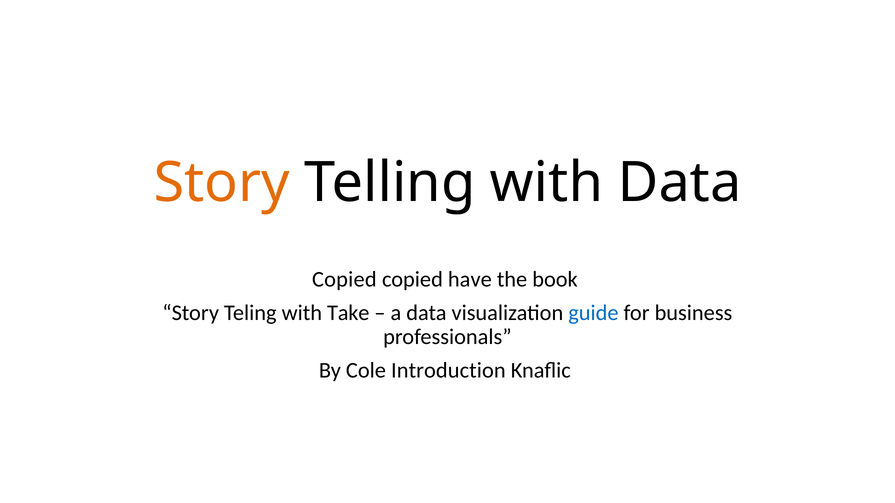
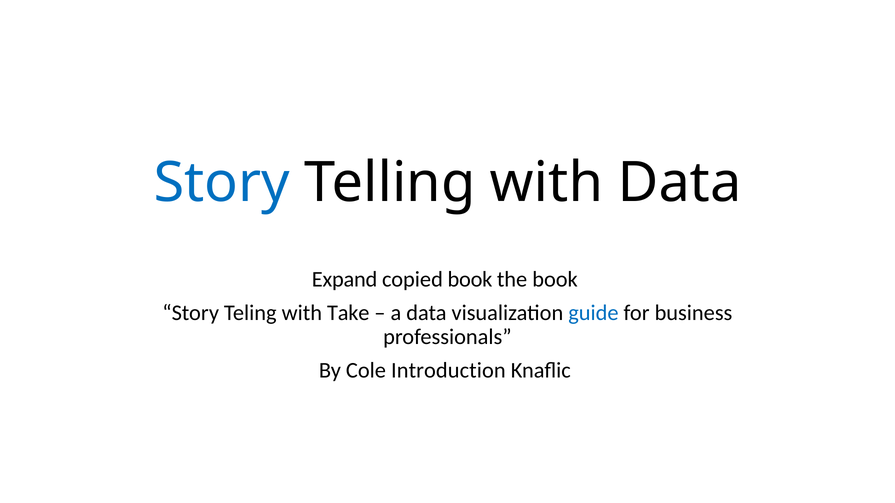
Story colour: orange -> blue (222, 183)
Copied: Copied -> Expand (345, 280)
copied have: have -> book (470, 280)
